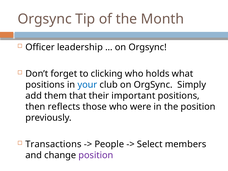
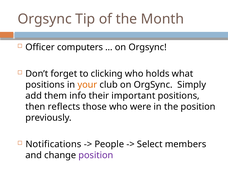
leadership: leadership -> computers (80, 47)
your colour: blue -> orange (87, 85)
that: that -> info (78, 96)
Transactions: Transactions -> Notifications (53, 144)
